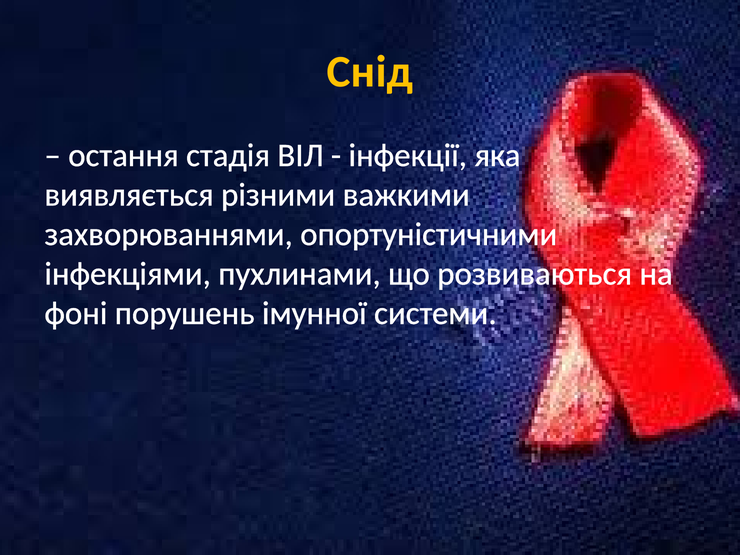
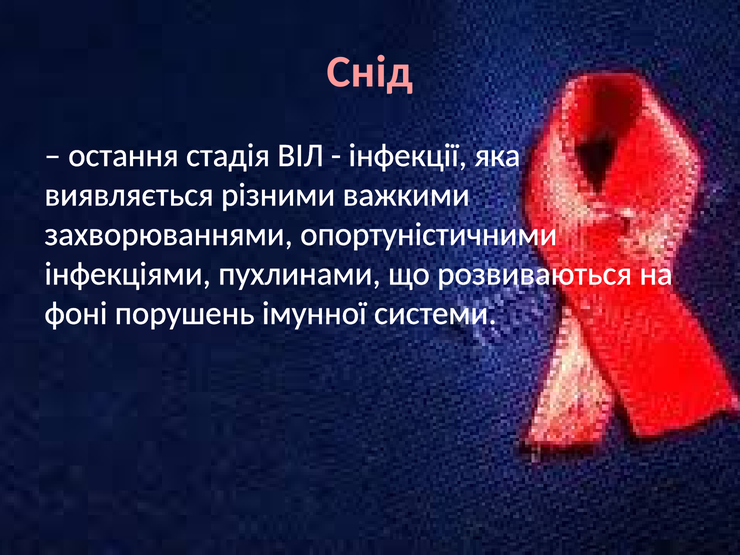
Снід colour: yellow -> pink (370, 72)
